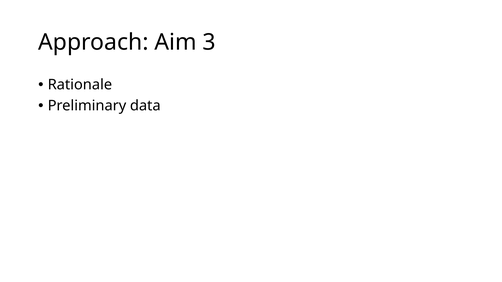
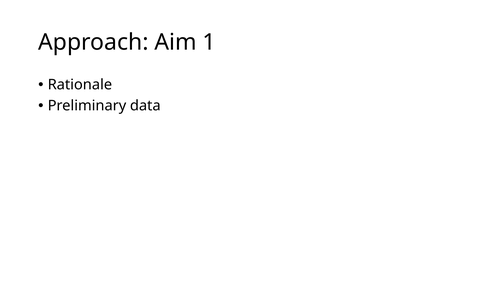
3: 3 -> 1 (209, 42)
